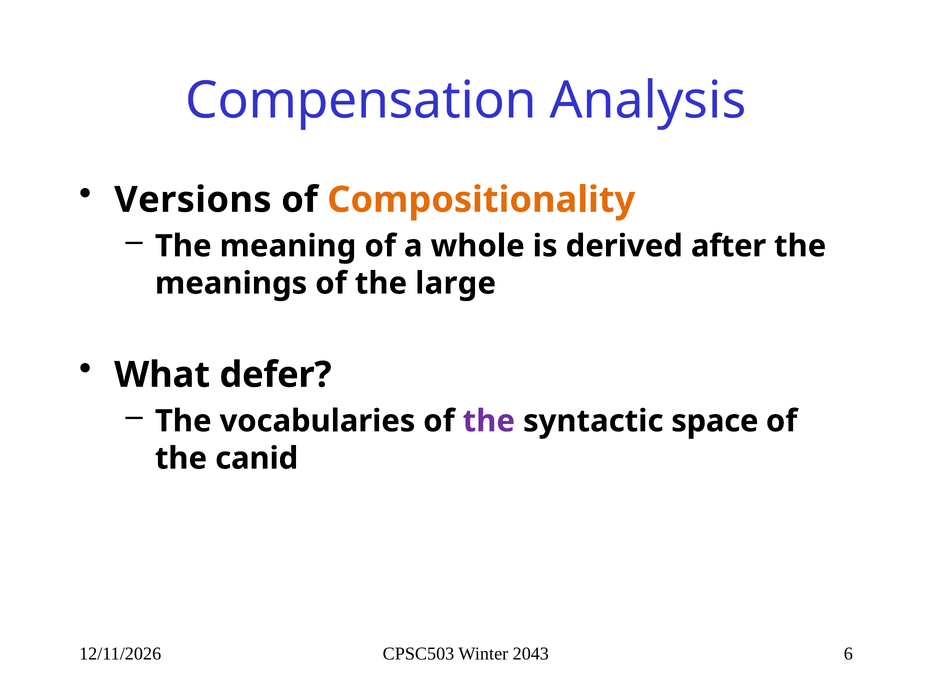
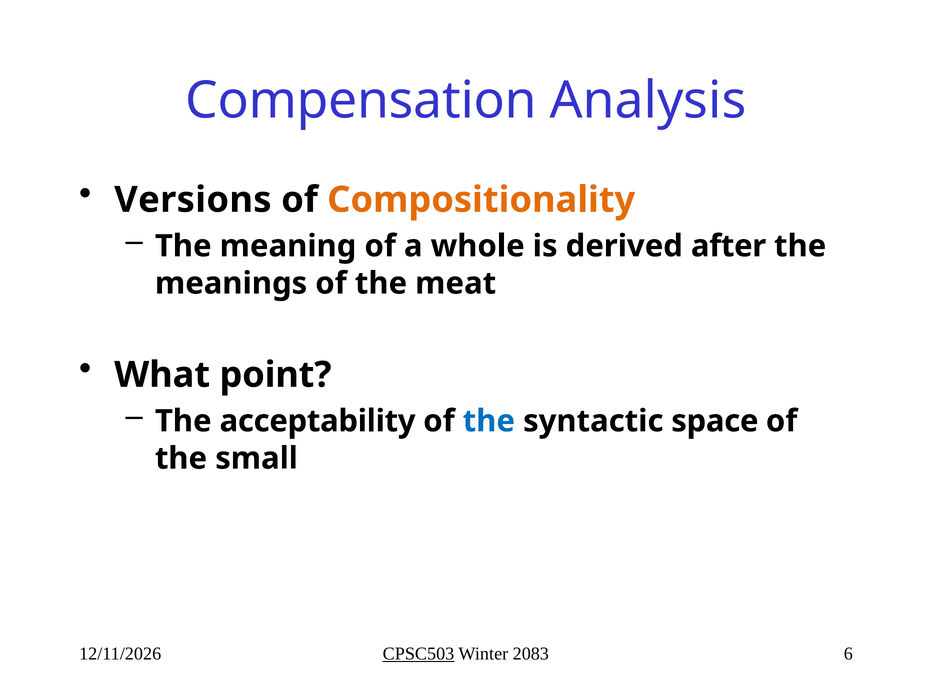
large: large -> meat (456, 283)
defer: defer -> point (275, 375)
vocabularies: vocabularies -> acceptability (318, 421)
the colour: purple -> blue (489, 421)
canid: canid -> small (257, 458)
CPSC503 underline: none -> present (418, 654)
2043: 2043 -> 2083 (531, 654)
